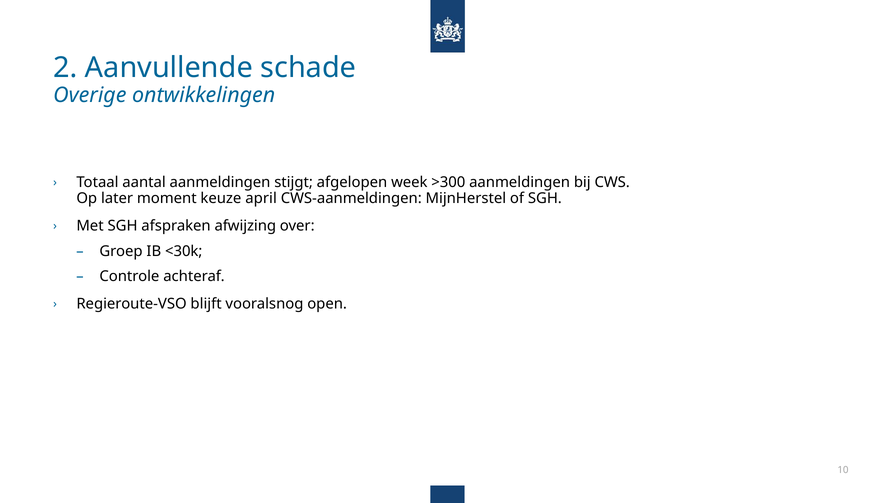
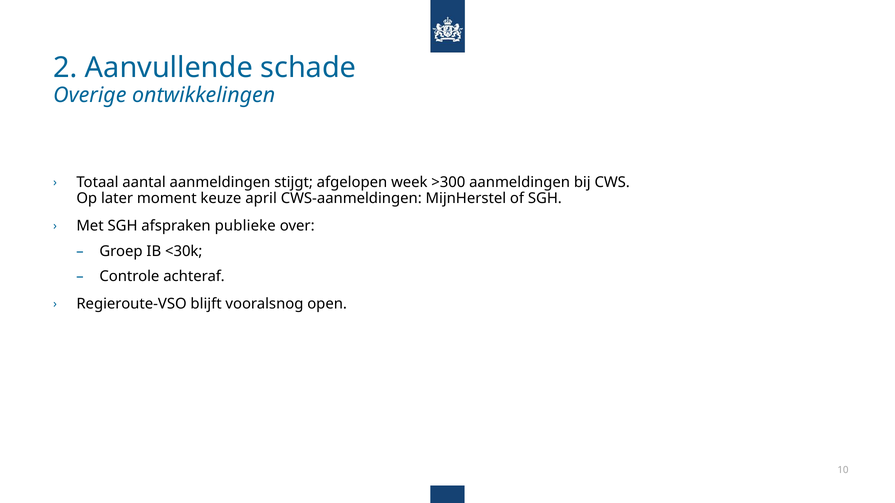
afwijzing: afwijzing -> publieke (245, 226)
